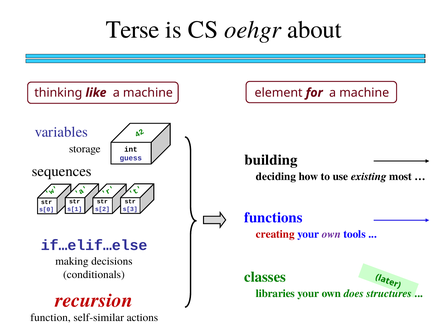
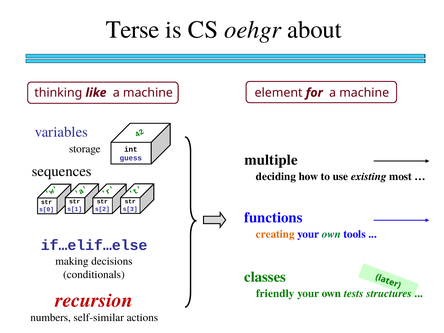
building: building -> multiple (271, 160)
creating colour: red -> orange (275, 234)
own colour: purple -> green (331, 234)
libraries: libraries -> friendly (275, 293)
does: does -> tests (354, 293)
function: function -> numbers (51, 317)
